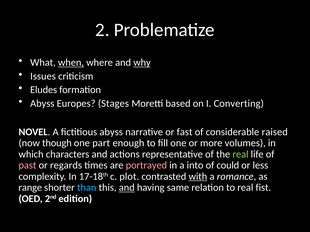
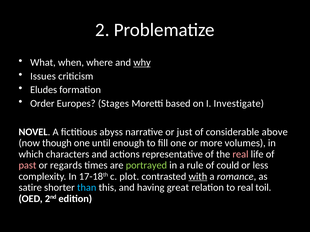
when underline: present -> none (71, 63)
Abyss: Abyss -> Order (42, 104)
Converting: Converting -> Investigate (239, 104)
fast: fast -> just (185, 132)
raised: raised -> above (275, 132)
part: part -> until (101, 143)
real colour: light green -> pink (240, 154)
portrayed colour: pink -> light green (146, 166)
into: into -> rule (195, 166)
range: range -> satire (30, 188)
and underline: present -> none (127, 188)
same: same -> great (178, 188)
fist: fist -> toil (263, 188)
